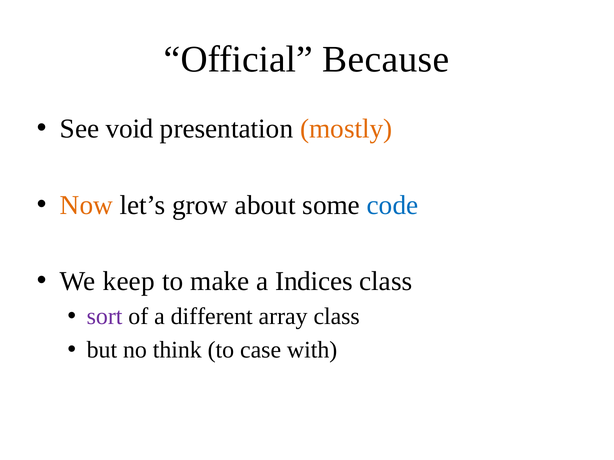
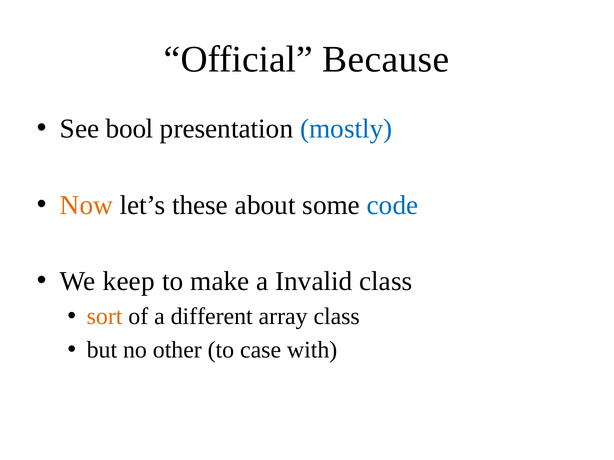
void: void -> bool (130, 129)
mostly colour: orange -> blue (346, 129)
grow: grow -> these (200, 205)
Indices: Indices -> Invalid (314, 282)
sort colour: purple -> orange (105, 317)
think: think -> other (177, 350)
